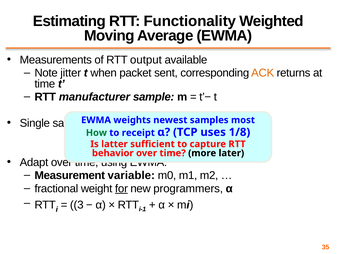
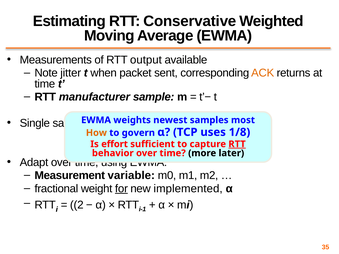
Functionality: Functionality -> Conservative (190, 21)
How colour: green -> orange (96, 133)
receipt: receipt -> govern (138, 133)
latter: latter -> effort (115, 144)
RTT underline: none -> present (237, 144)
programmers: programmers -> implemented (188, 189)
3: 3 -> 2 (77, 205)
